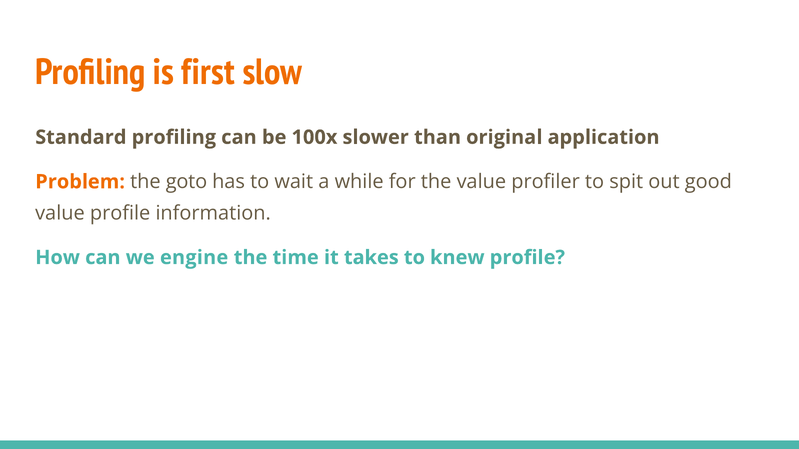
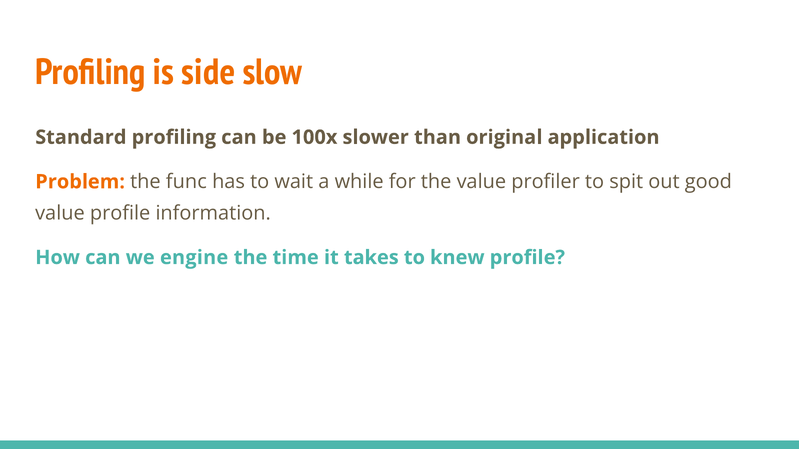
first: first -> side (208, 72)
goto: goto -> func (186, 182)
